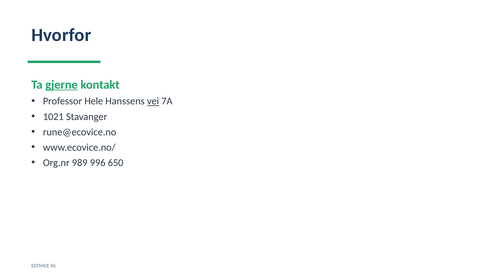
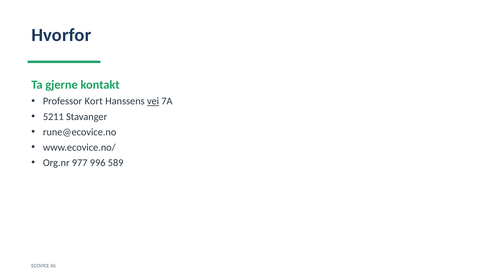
gjerne underline: present -> none (62, 85)
Hele: Hele -> Kort (94, 101)
1021: 1021 -> 5211 (53, 117)
989: 989 -> 977 (80, 163)
650: 650 -> 589 (116, 163)
